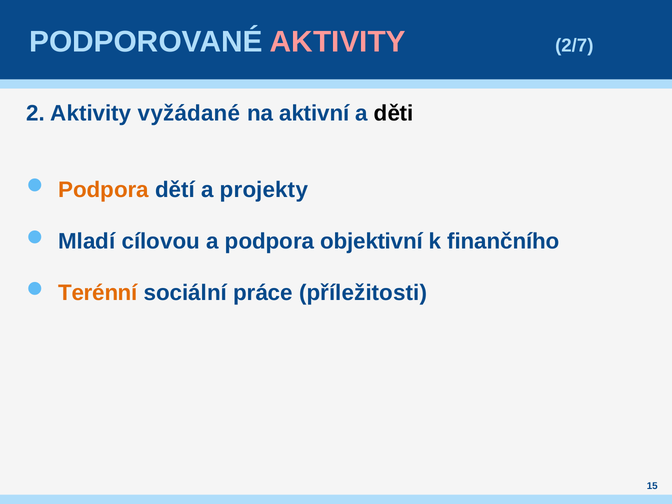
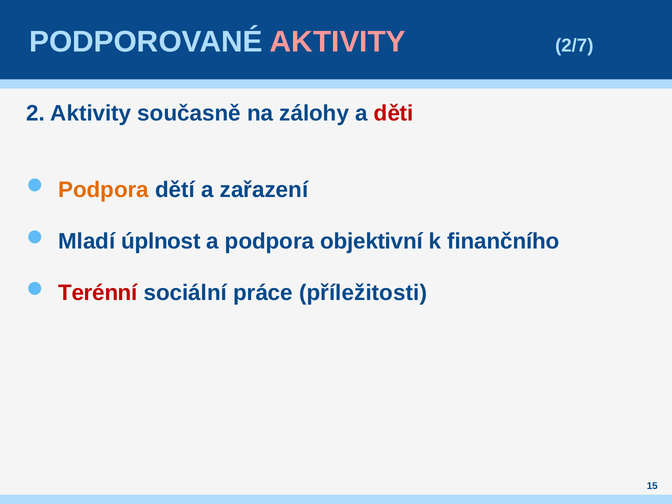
vyžádané: vyžádané -> současně (189, 114)
aktivní: aktivní -> zálohy (314, 114)
děti colour: black -> red (394, 114)
projekty: projekty -> zařazení (264, 190)
cílovou: cílovou -> úplnost (161, 241)
Terénní colour: orange -> red (98, 293)
